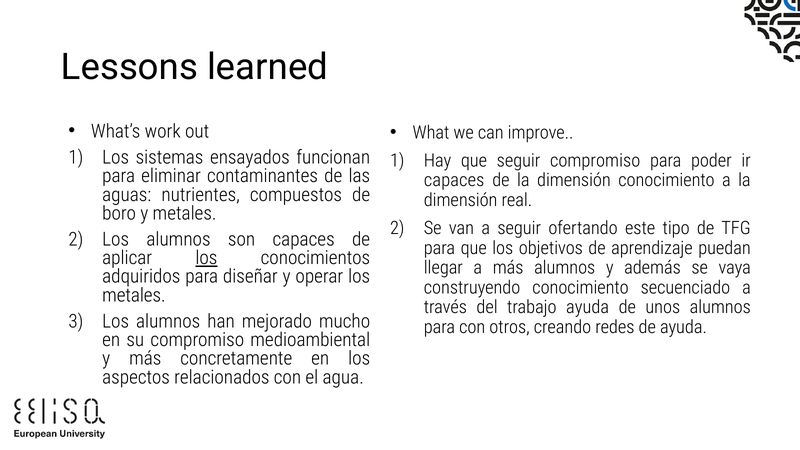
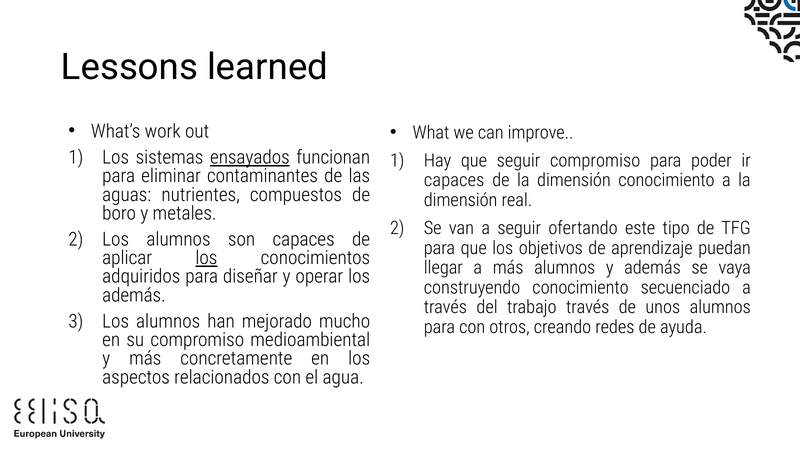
ensayados underline: none -> present (250, 157)
metales: metales -> además (134, 295)
trabajo ayuda: ayuda -> través (588, 307)
